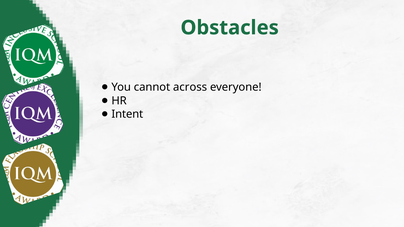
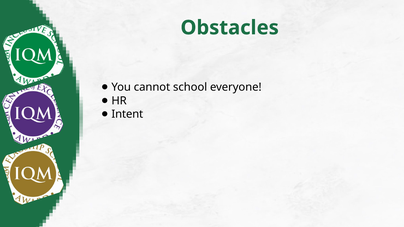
across: across -> school (190, 87)
